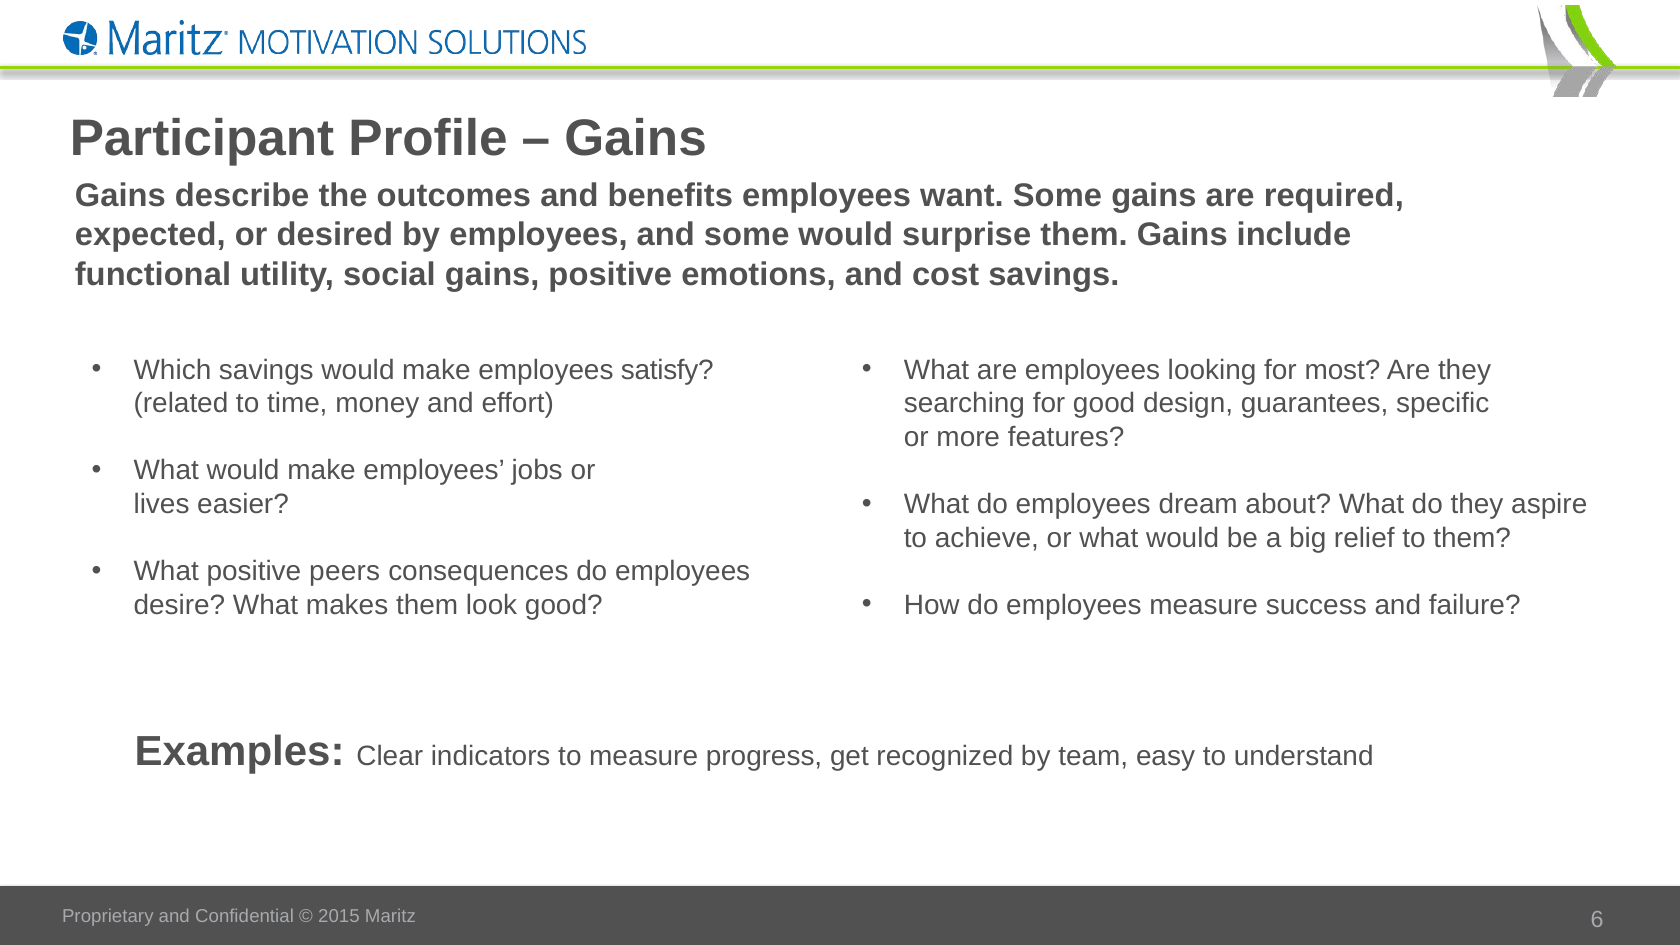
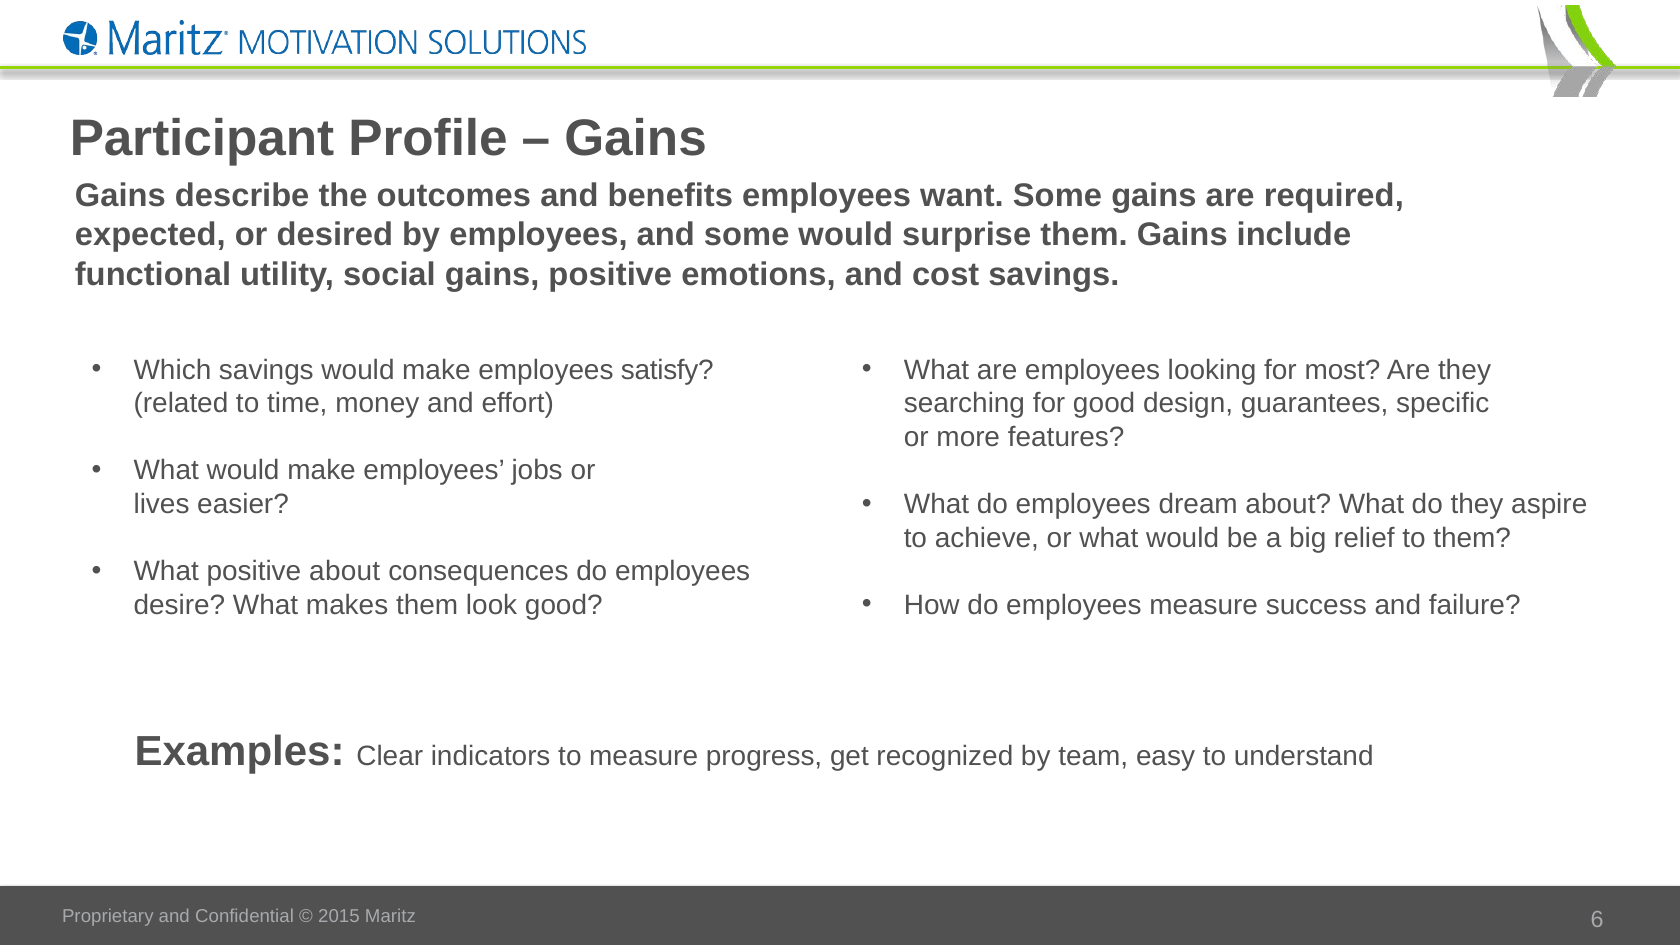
positive peers: peers -> about (345, 572)
